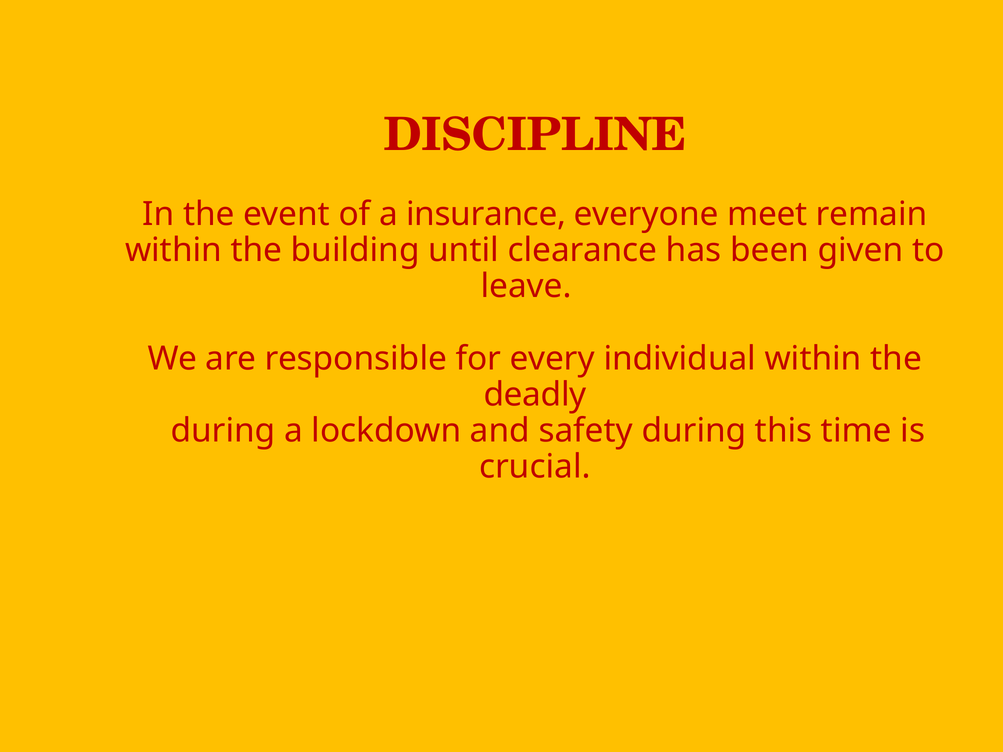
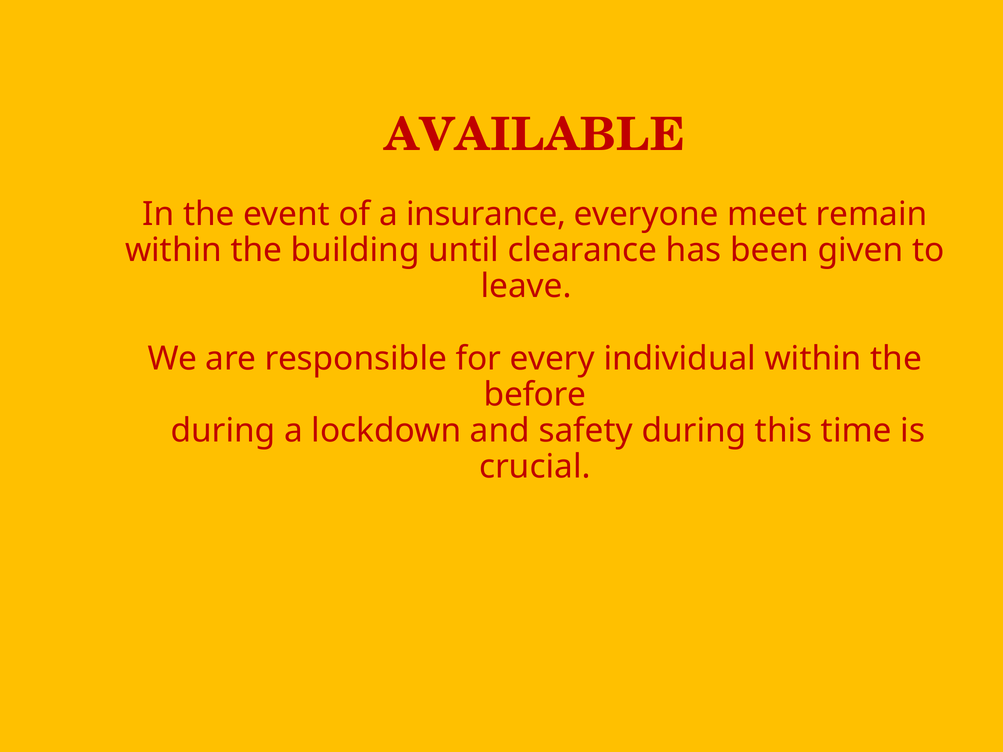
DISCIPLINE: DISCIPLINE -> AVAILABLE (535, 135)
deadly: deadly -> before (535, 395)
